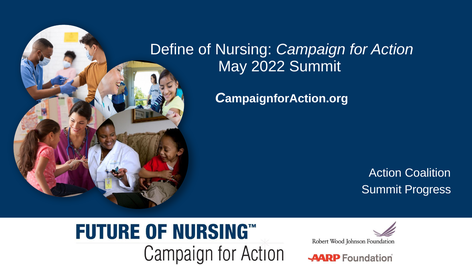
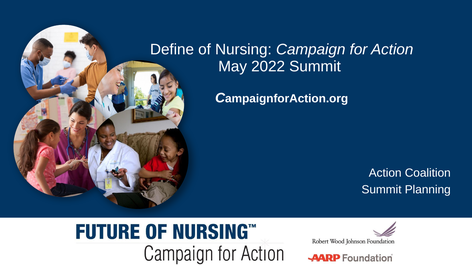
Progress: Progress -> Planning (428, 190)
